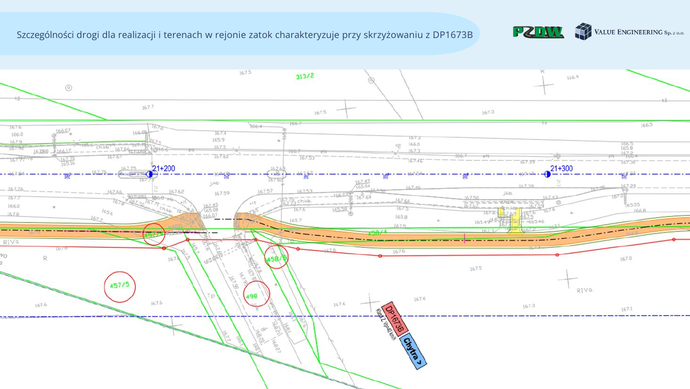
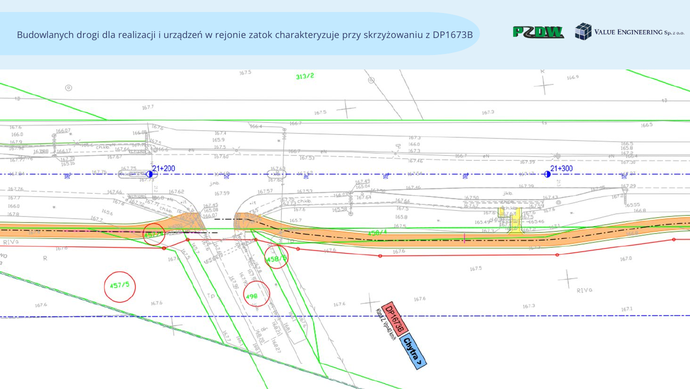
Szczególności: Szczególności -> Budowlanych (45, 35)
terenach: terenach -> urządzeń (183, 35)
